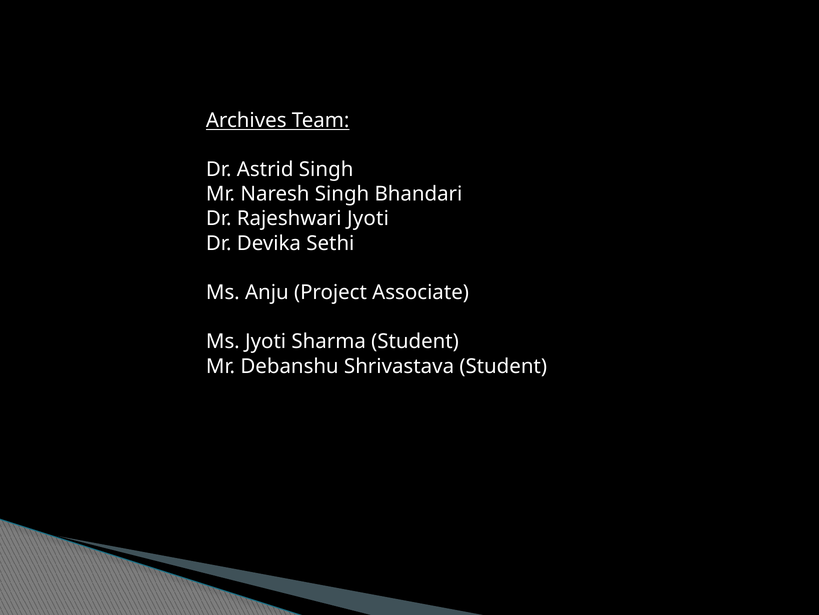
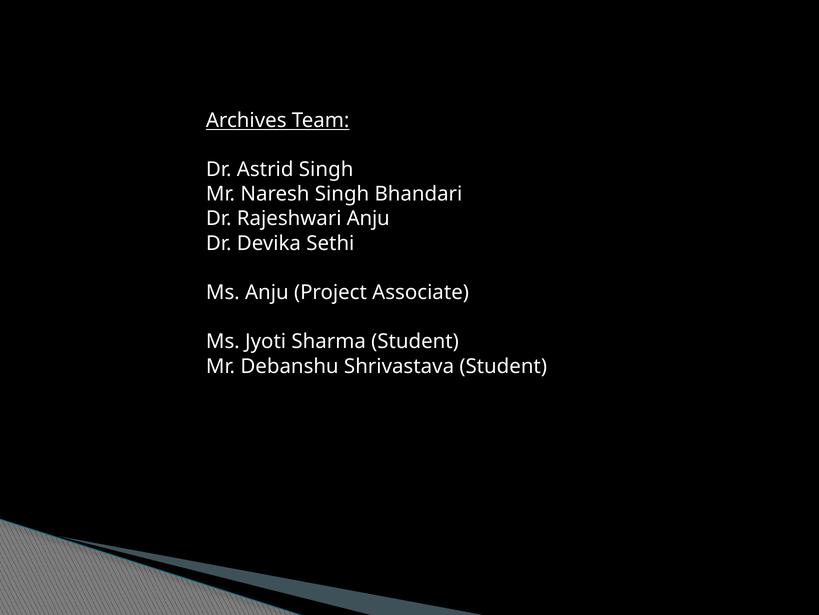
Rajeshwari Jyoti: Jyoti -> Anju (368, 218)
